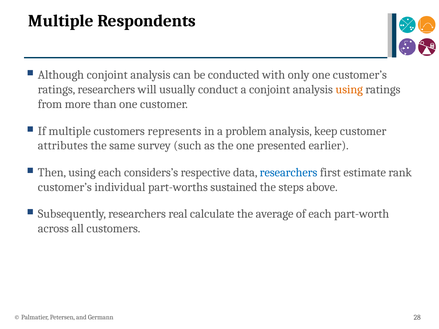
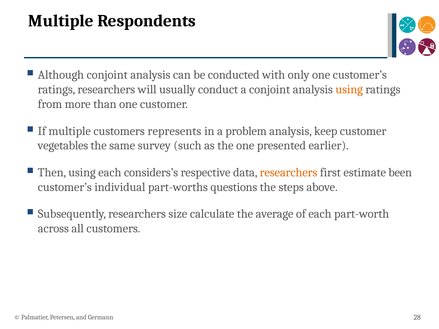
attributes: attributes -> vegetables (63, 146)
researchers colour: blue -> orange (289, 173)
rank: rank -> been (400, 173)
sustained: sustained -> questions (234, 187)
real: real -> size (178, 214)
